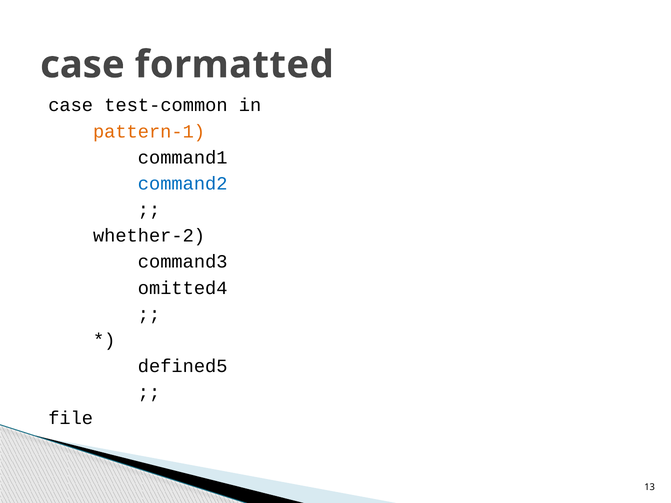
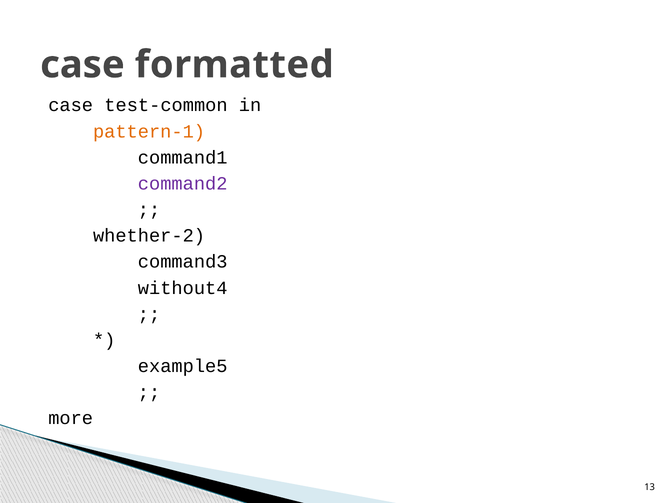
command2 colour: blue -> purple (183, 184)
omitted4: omitted4 -> without4 (183, 288)
defined5: defined5 -> example5 (183, 366)
file: file -> more (71, 419)
